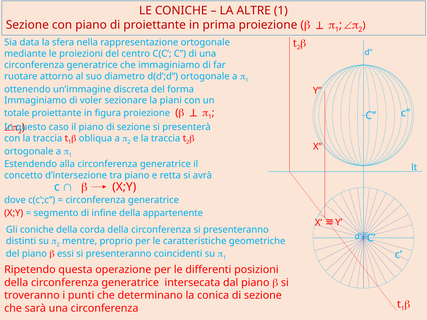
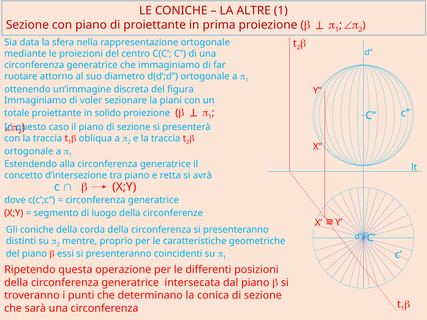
forma: forma -> figura (181, 89)
figura: figura -> solido (108, 113)
infine: infine -> luogo (104, 213)
appartenente: appartenente -> circonferenze (173, 213)
